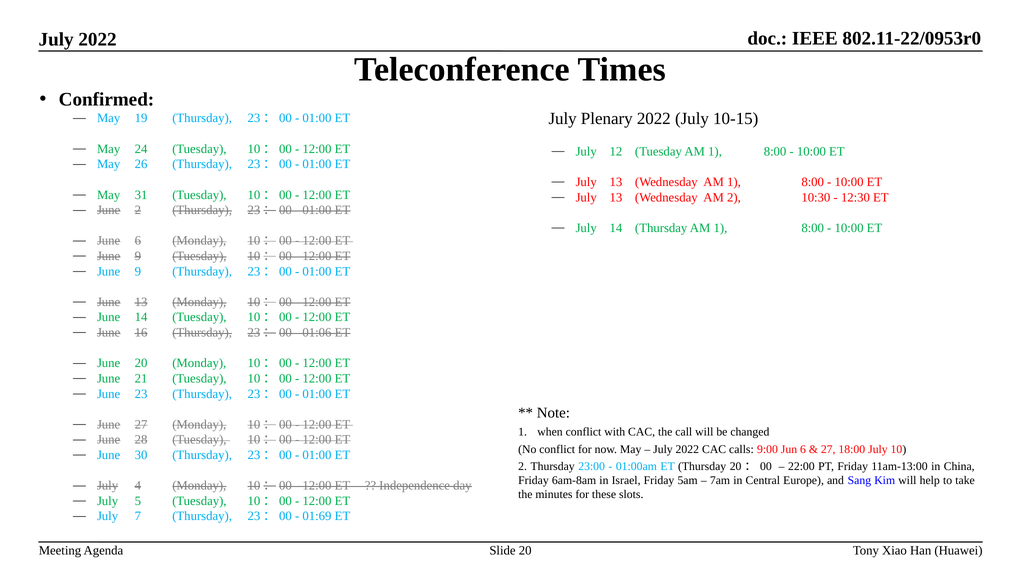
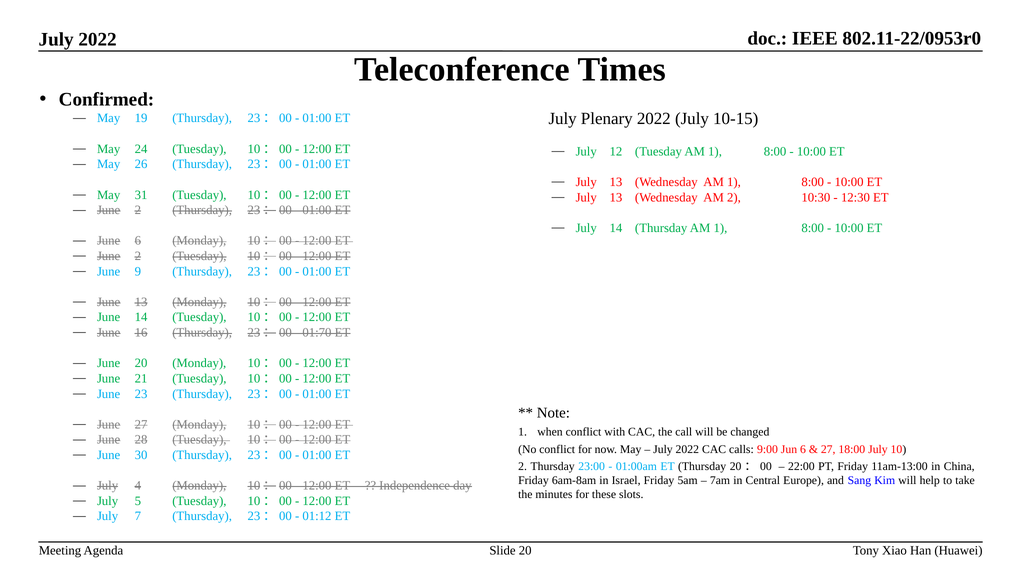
9: 9 -> 2 (138, 256)
01:06: 01:06 -> 01:70 (317, 333)
01:69: 01:69 -> 01:12 (317, 517)
